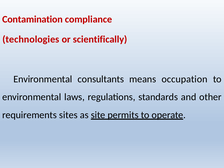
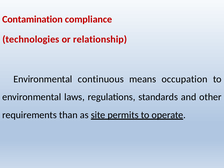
scientifically: scientifically -> relationship (100, 39)
consultants: consultants -> continuous (101, 79)
sites: sites -> than (68, 115)
